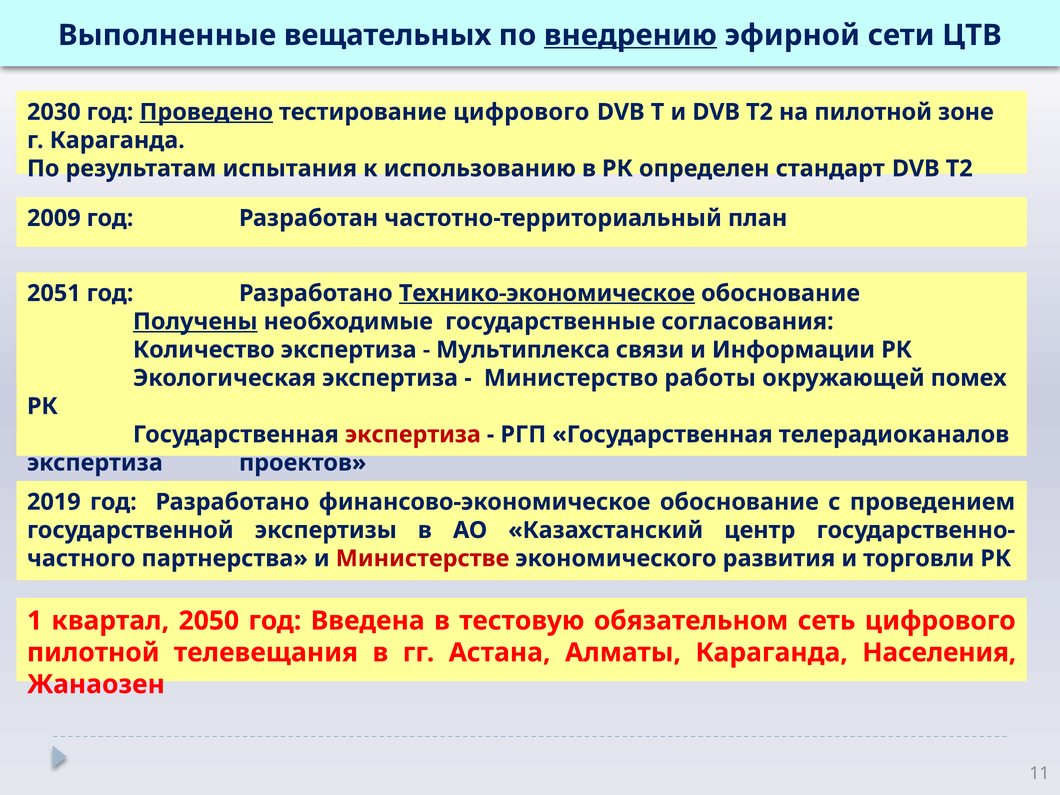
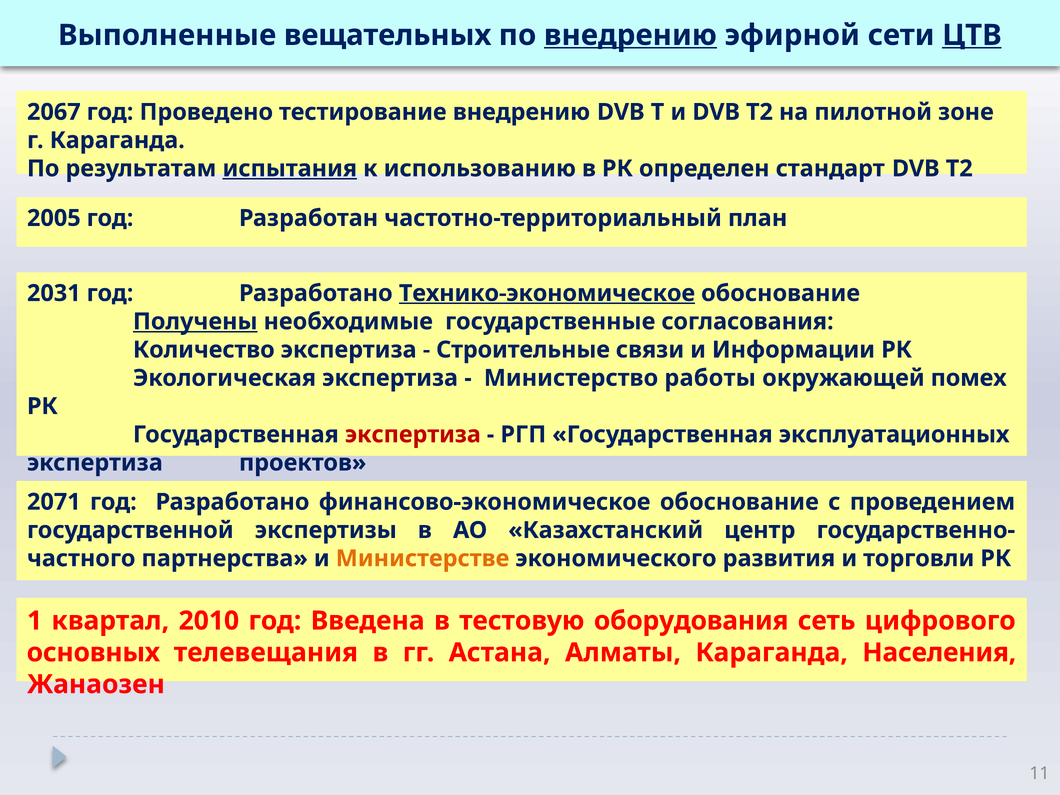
ЦТВ underline: none -> present (972, 35)
2030: 2030 -> 2067 (54, 112)
Проведено underline: present -> none (206, 112)
тестирование цифрового: цифрового -> внедрению (521, 112)
испытания underline: none -> present (290, 169)
2009: 2009 -> 2005 (54, 218)
2051: 2051 -> 2031 (54, 293)
Мультиплекса: Мультиплекса -> Строительные (523, 350)
телерадиоканалов: телерадиоканалов -> эксплуатационных (894, 435)
2019: 2019 -> 2071 (54, 502)
Министерстве colour: red -> orange (422, 558)
2050: 2050 -> 2010 (209, 621)
обязательном: обязательном -> оборудования (691, 621)
пилотной: пилотной -> основных (93, 653)
